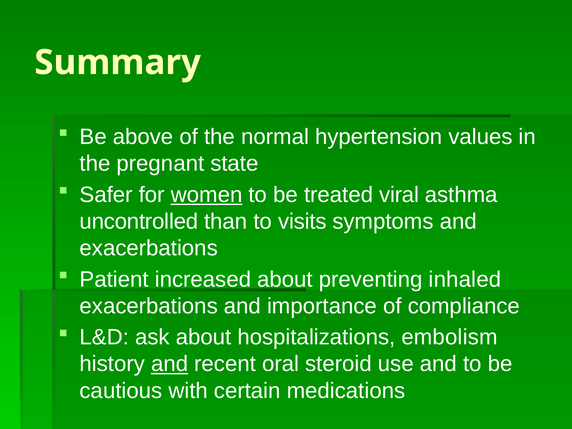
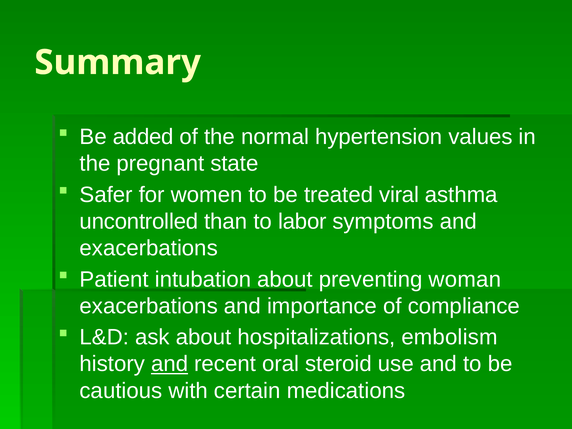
above: above -> added (143, 137)
women underline: present -> none (207, 195)
visits: visits -> labor (302, 222)
increased: increased -> intubation (203, 279)
inhaled: inhaled -> woman (465, 279)
